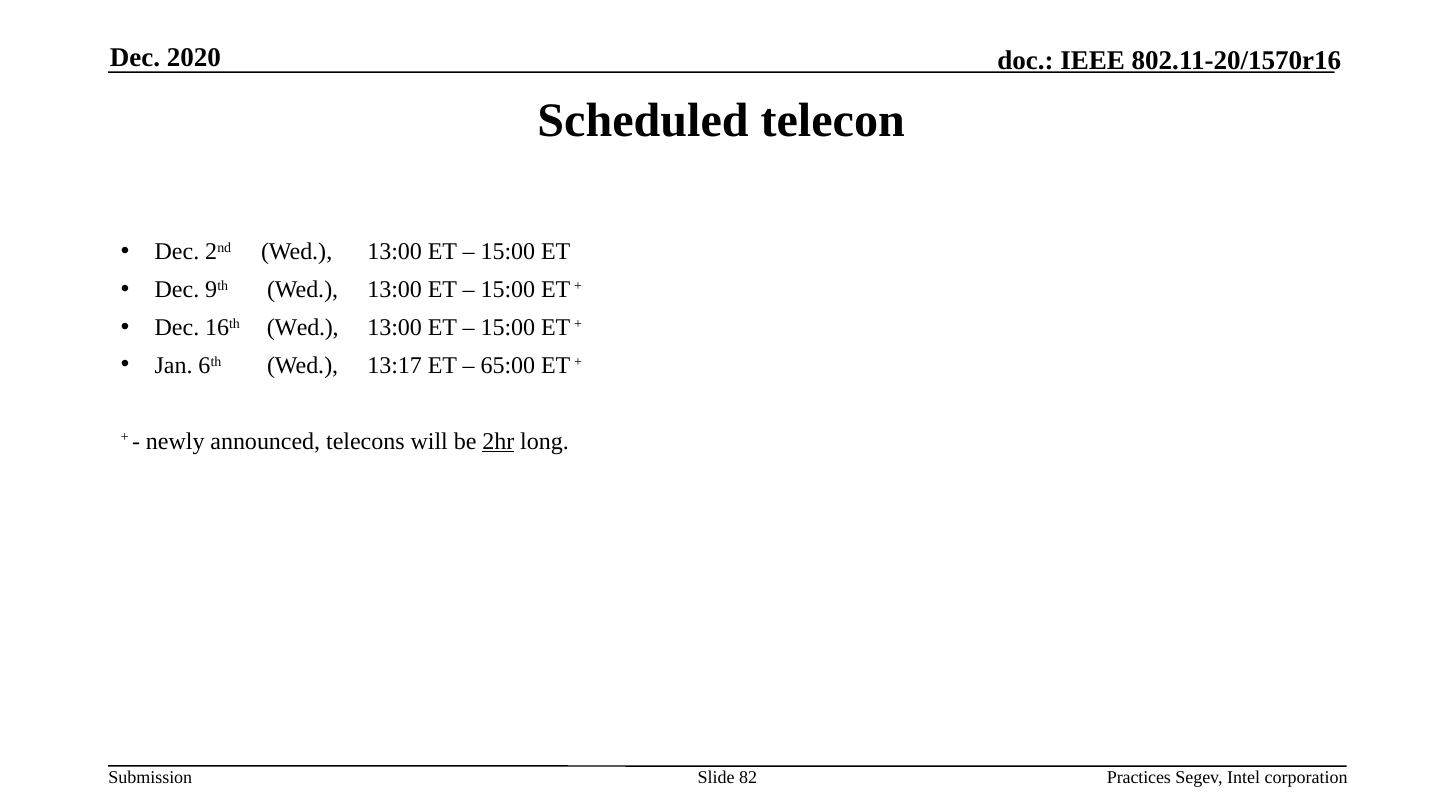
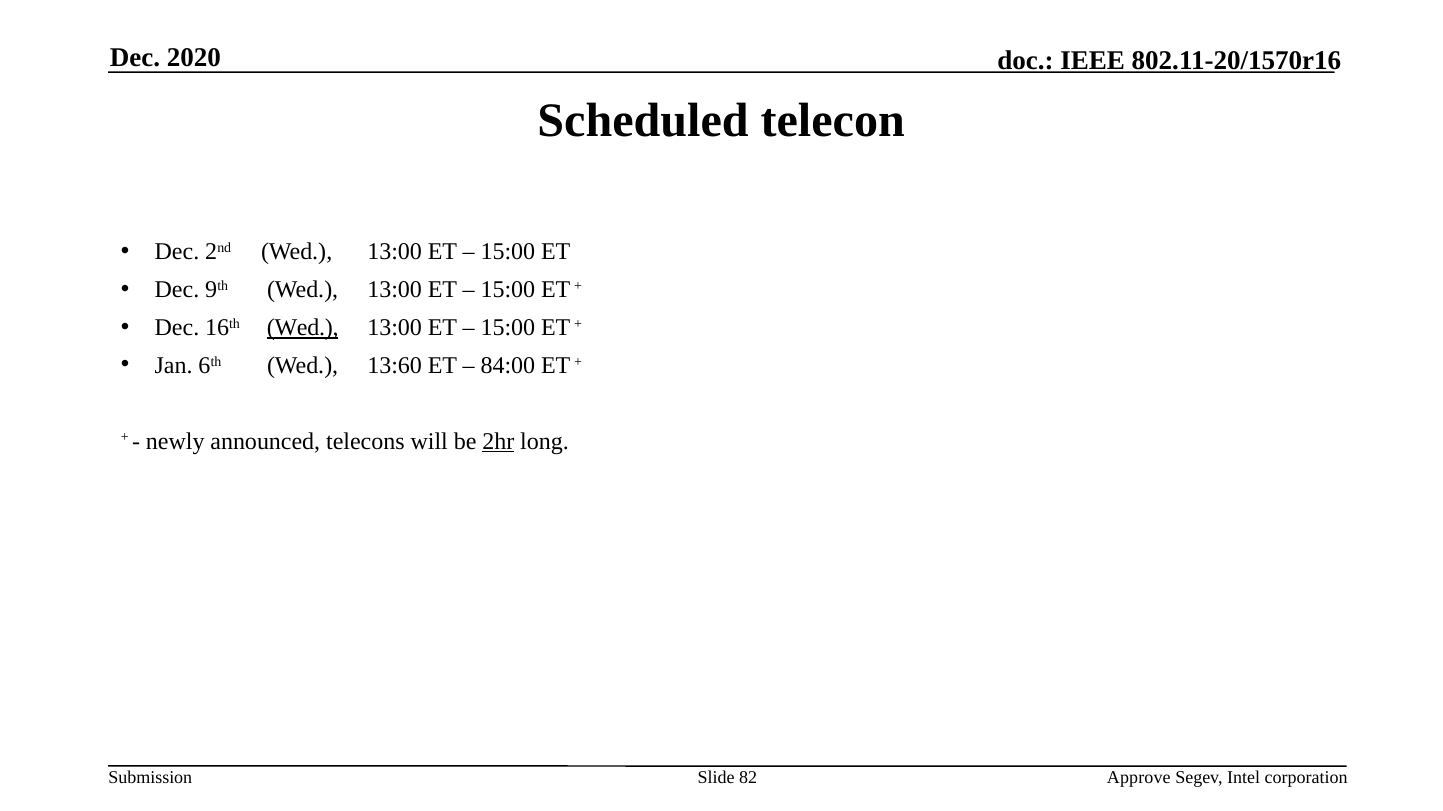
Wed underline: none -> present (303, 328)
13:17: 13:17 -> 13:60 (395, 366)
65:00: 65:00 -> 84:00 (508, 366)
Practices: Practices -> Approve (1139, 778)
